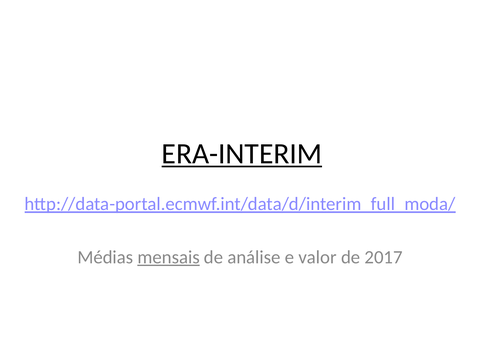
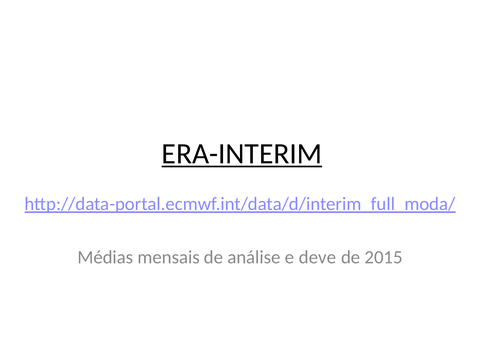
mensais underline: present -> none (169, 257)
valor: valor -> deve (318, 257)
2017: 2017 -> 2015 (384, 257)
